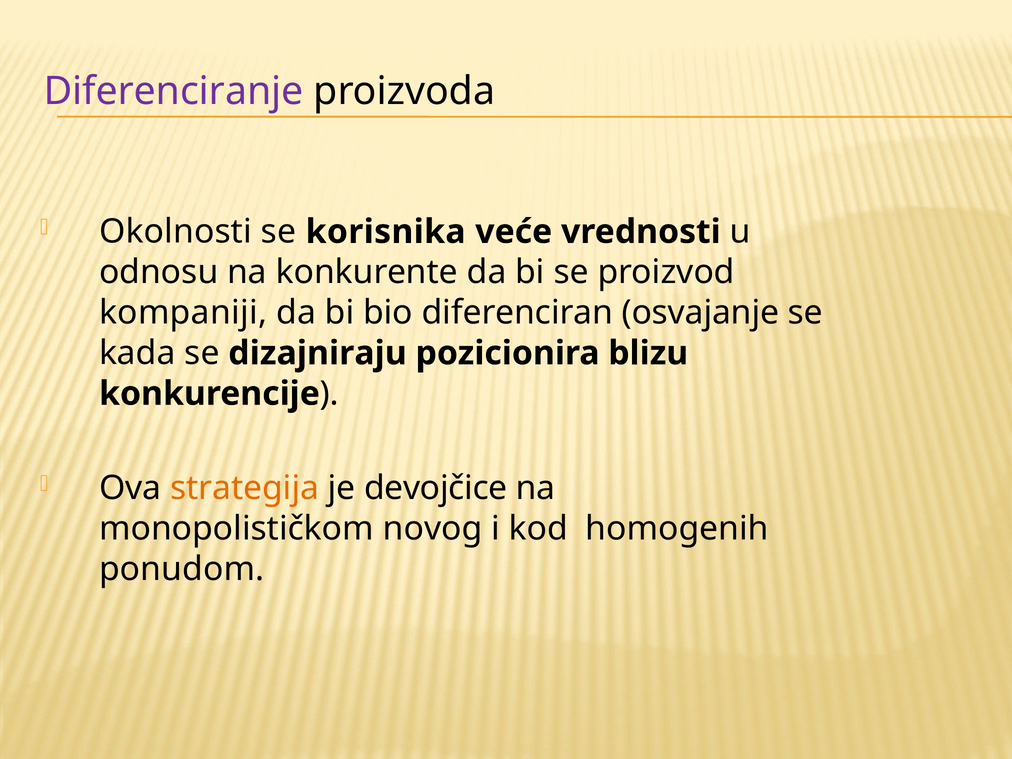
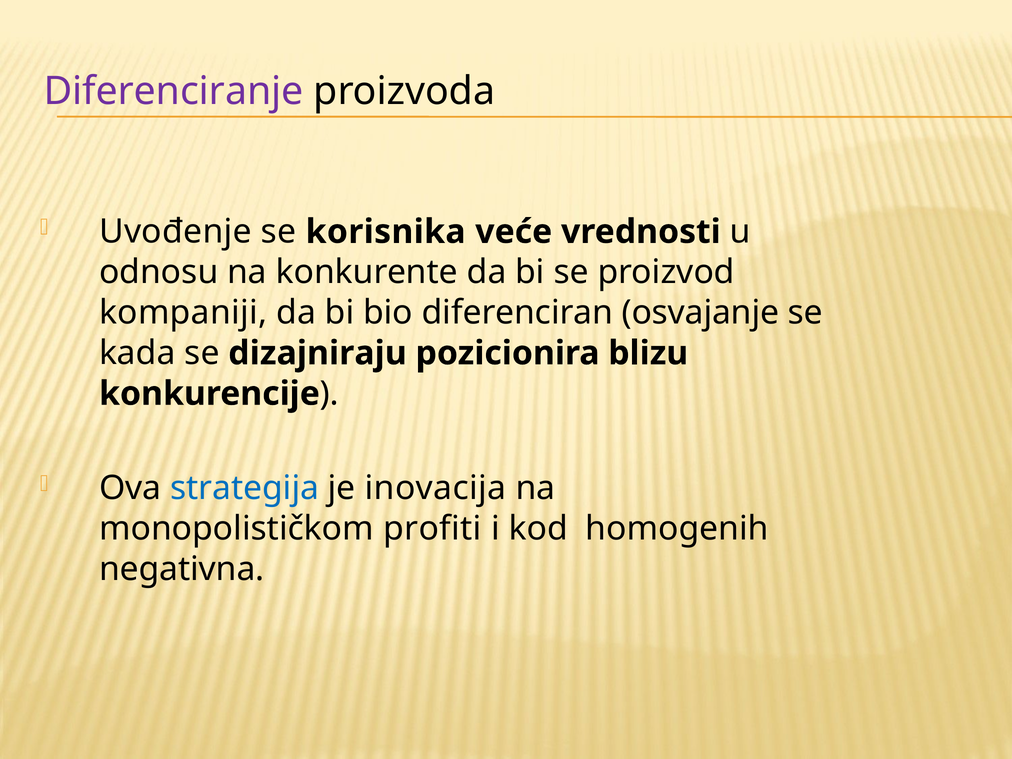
Okolnosti: Okolnosti -> Uvođenje (175, 232)
strategija colour: orange -> blue (245, 488)
devojčice: devojčice -> inovacija (435, 488)
novog: novog -> profiti (432, 529)
ponudom: ponudom -> negativna (182, 569)
